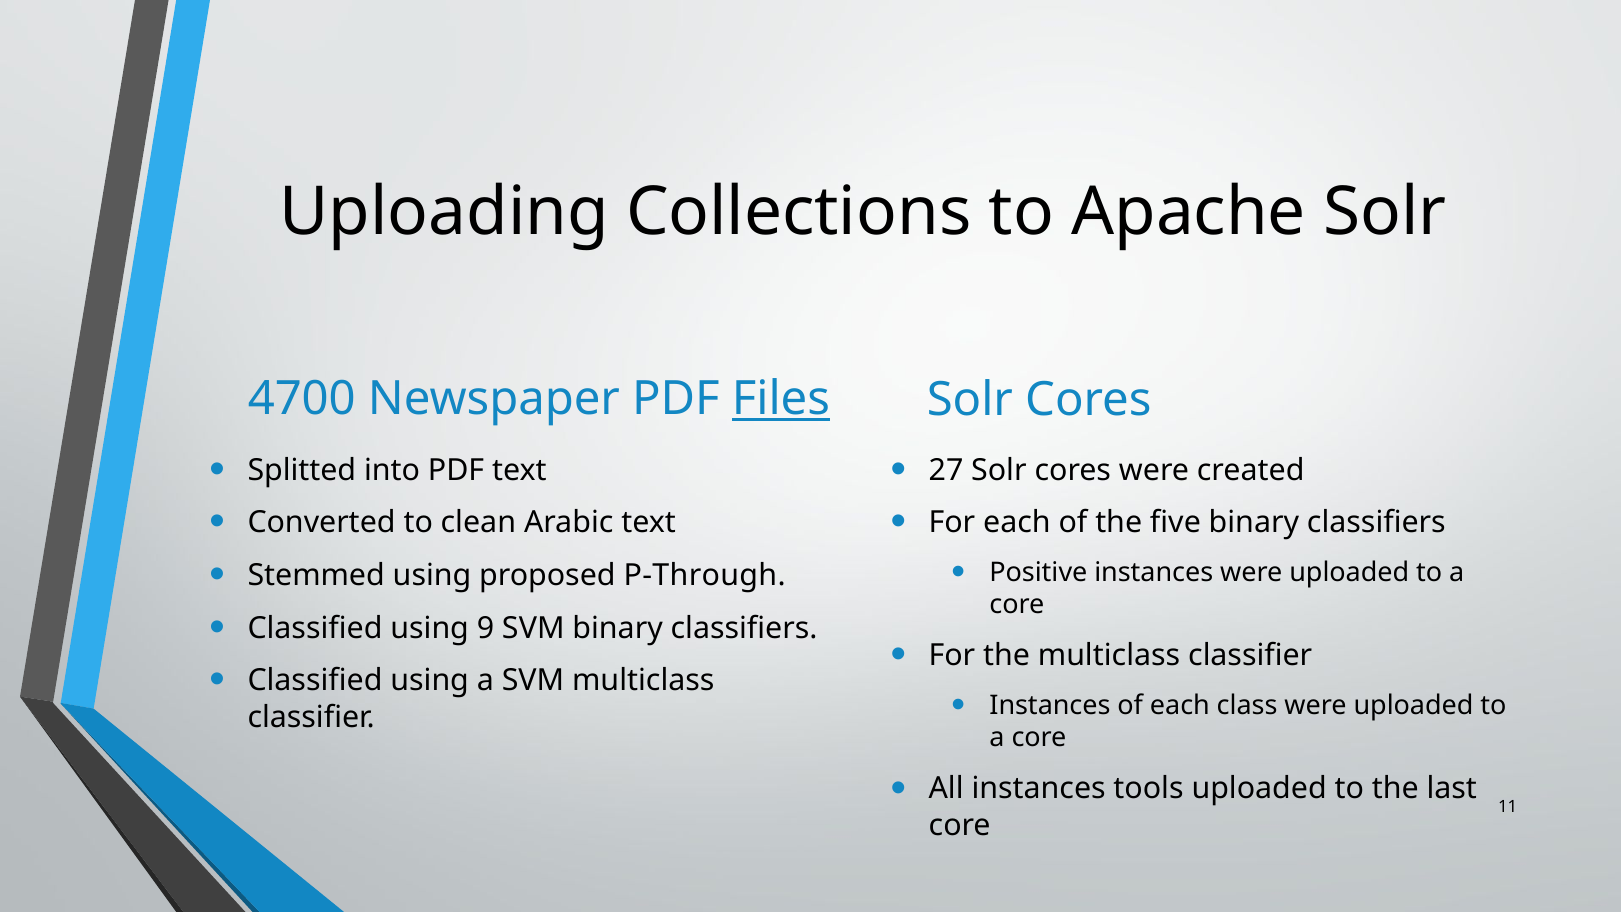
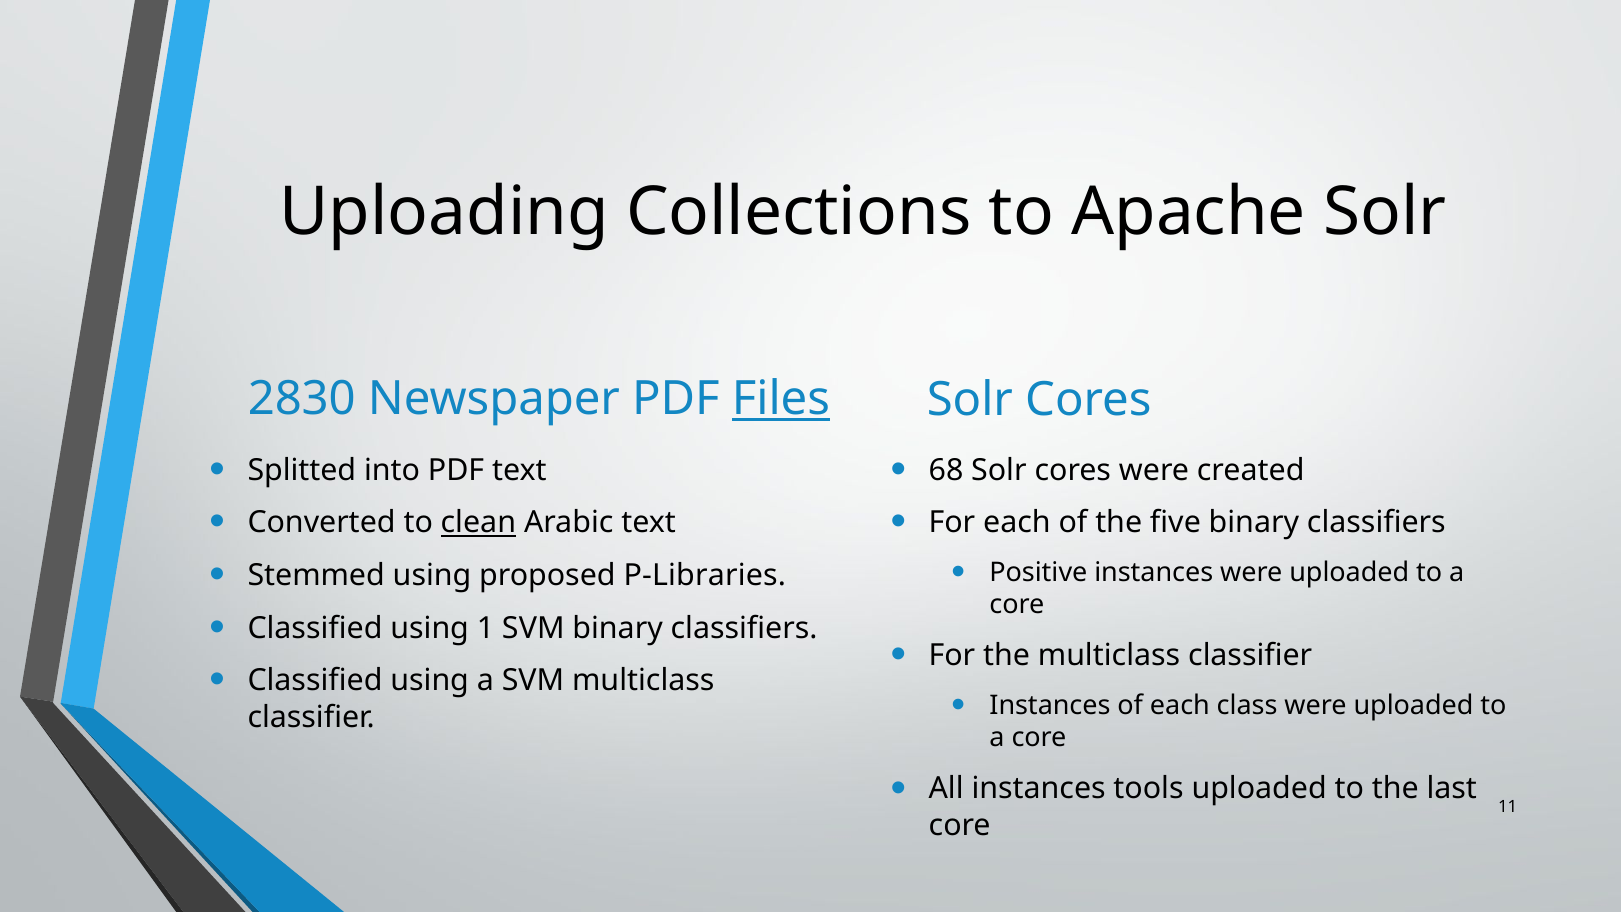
4700: 4700 -> 2830 (302, 399)
27: 27 -> 68 (946, 470)
clean underline: none -> present (478, 523)
P-Through: P-Through -> P-Libraries (705, 575)
9: 9 -> 1 (486, 628)
